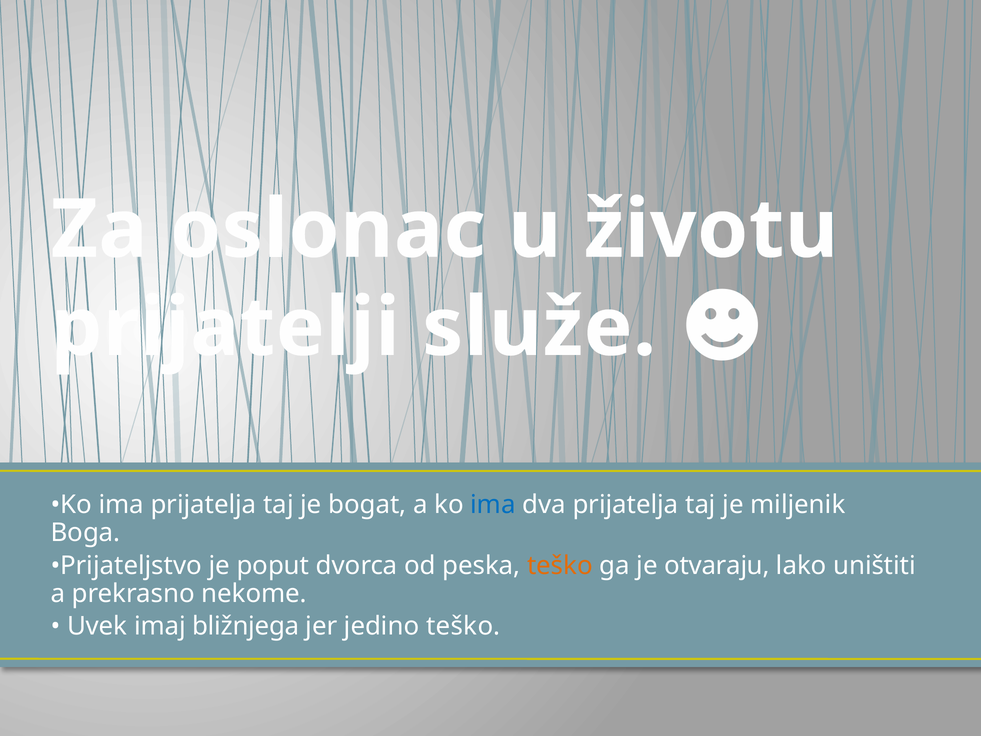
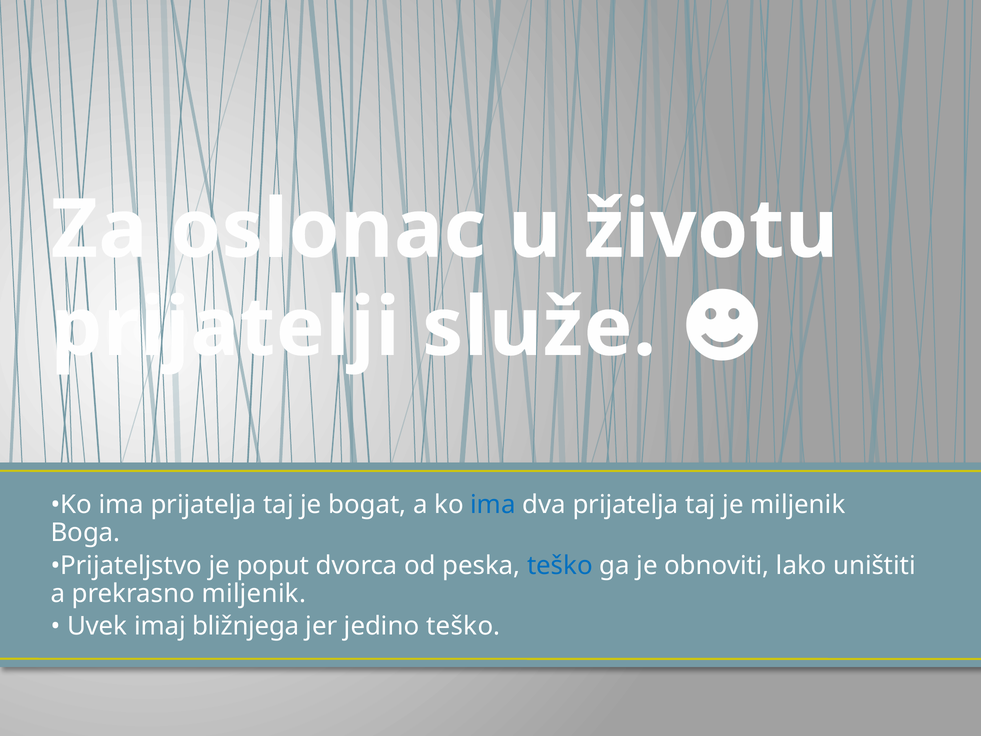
teško colour: orange -> blue (560, 565)
otvaraju: otvaraju -> obnoviti (717, 565)
prekrasno nekome: nekome -> miljenik (254, 593)
